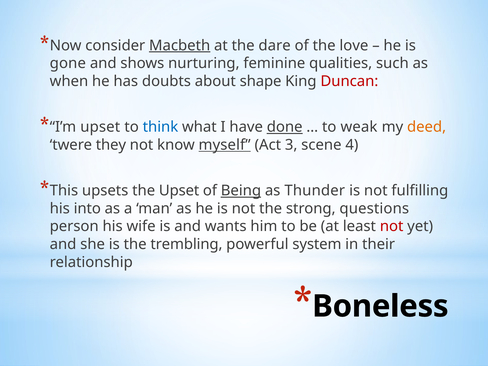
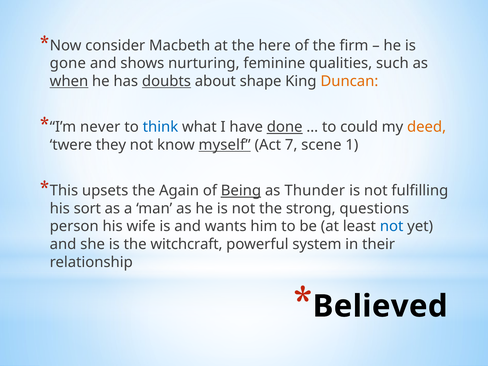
Macbeth underline: present -> none (180, 46)
dare: dare -> here (275, 46)
love: love -> firm (354, 46)
when underline: none -> present (69, 81)
doubts underline: none -> present (166, 81)
Duncan colour: red -> orange (349, 81)
I’m upset: upset -> never (100, 127)
weak: weak -> could (359, 127)
3: 3 -> 7 (291, 145)
4: 4 -> 1 (352, 145)
the Upset: Upset -> Again (179, 191)
into: into -> sort (87, 209)
not colour: red -> blue (392, 226)
trembling: trembling -> witchcraft (186, 244)
Boneless: Boneless -> Believed (380, 306)
